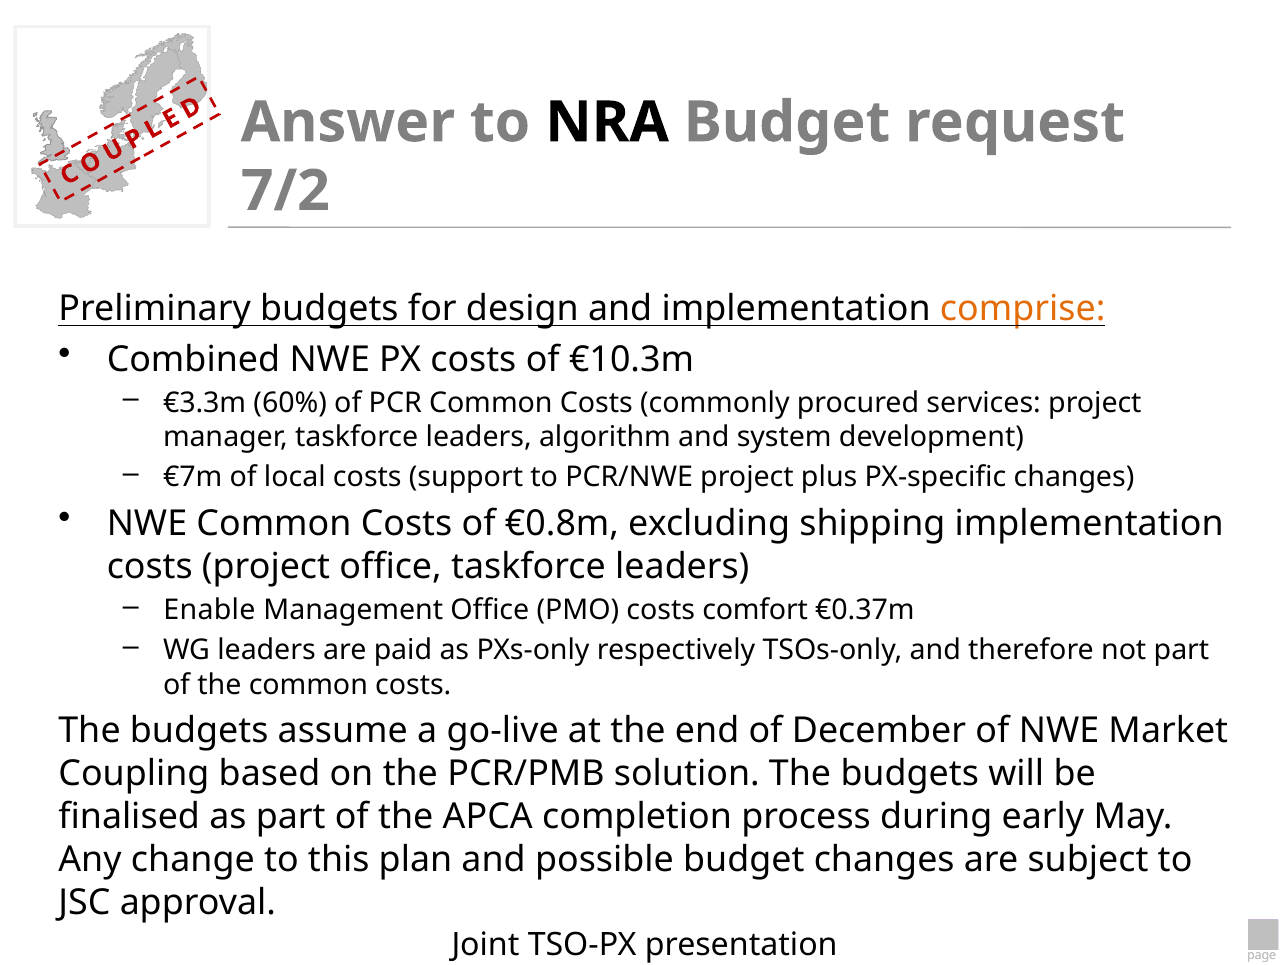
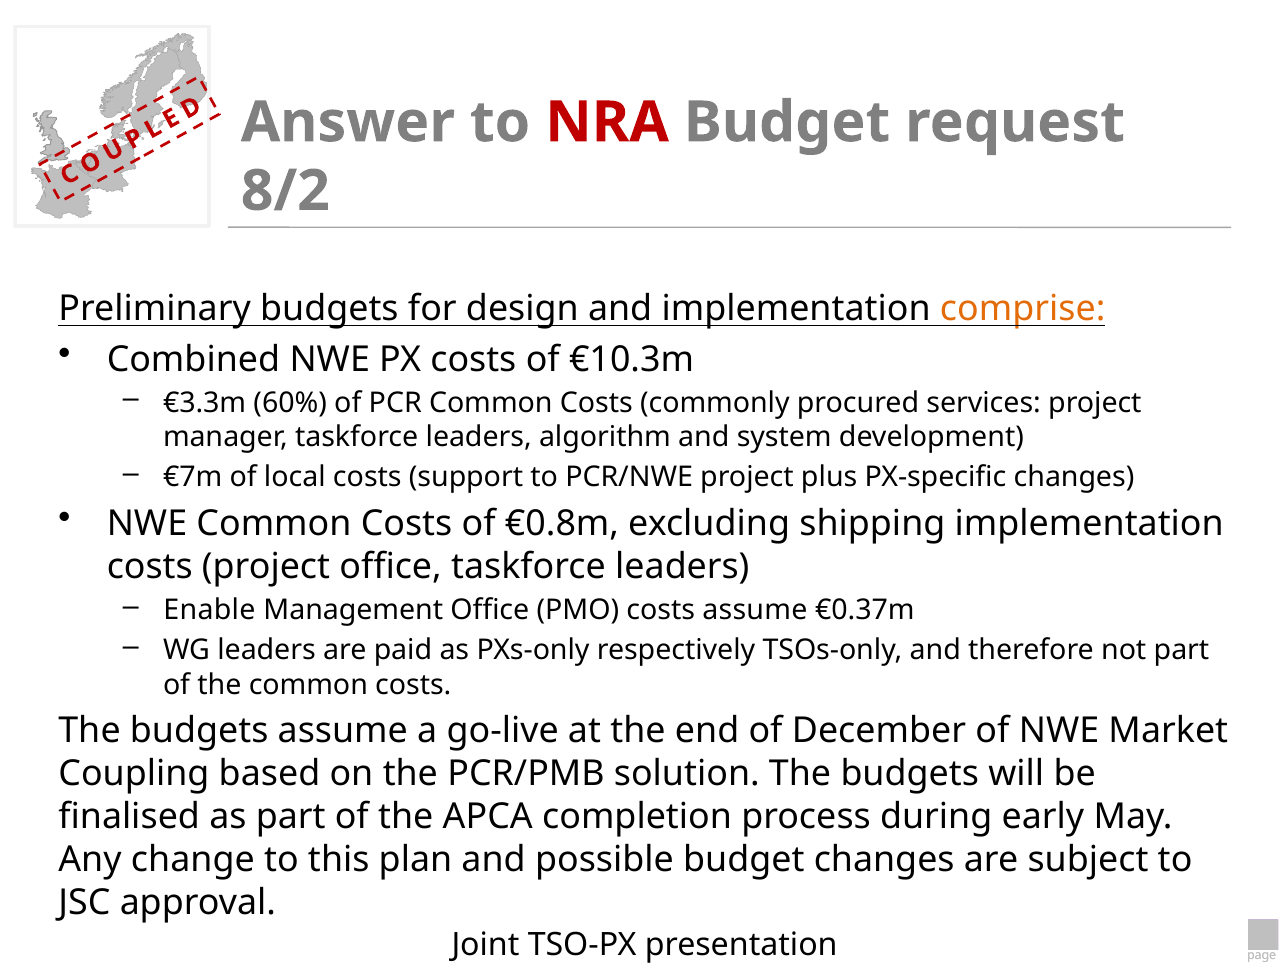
NRA colour: black -> red (607, 122)
7/2: 7/2 -> 8/2 (285, 191)
costs comfort: comfort -> assume (755, 610)
